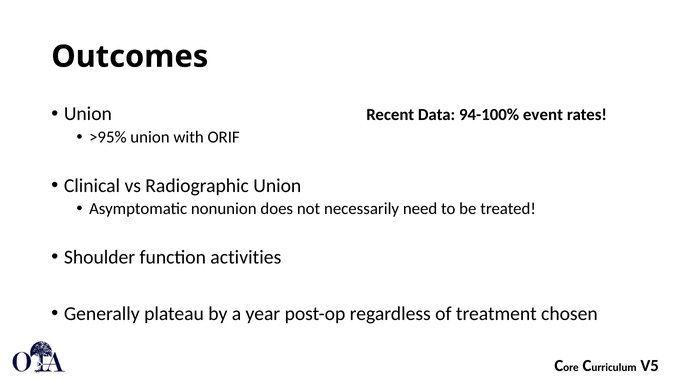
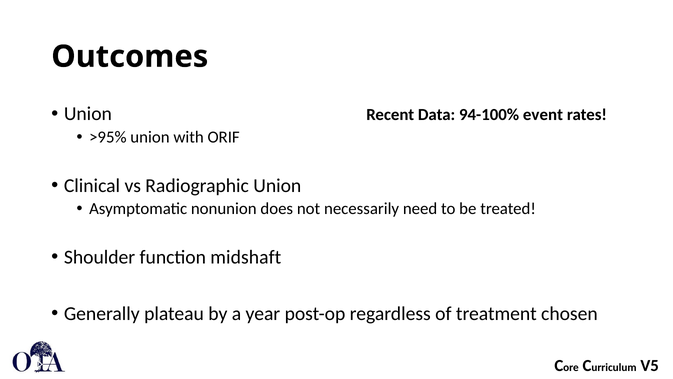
activities: activities -> midshaft (246, 257)
